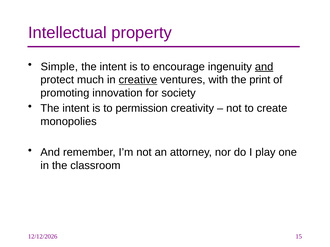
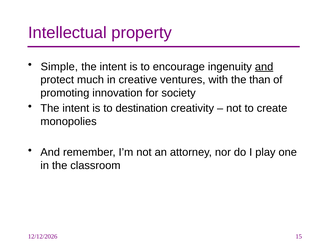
creative underline: present -> none (138, 80)
print: print -> than (260, 80)
permission: permission -> destination (142, 109)
